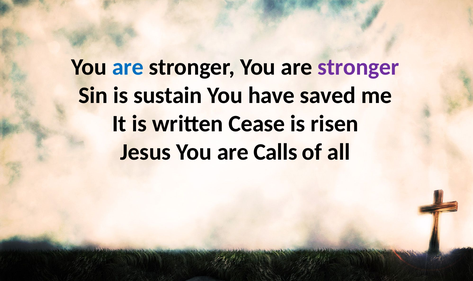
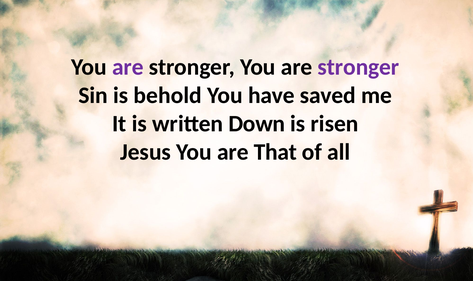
are colour: blue -> purple (128, 67)
sustain: sustain -> behold (168, 95)
Cease: Cease -> Down (257, 123)
Calls: Calls -> That (275, 152)
